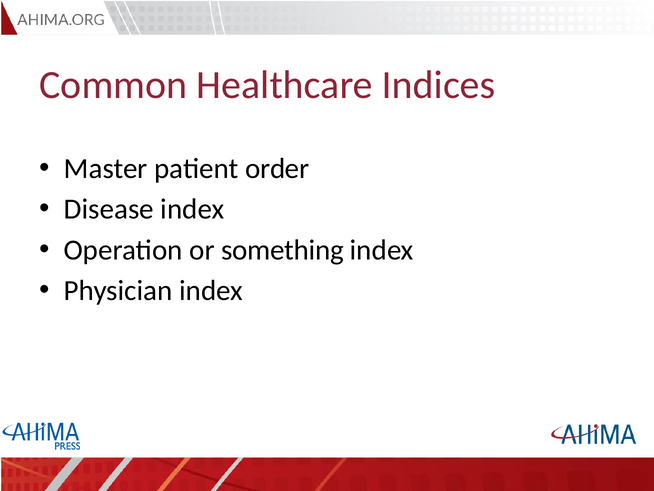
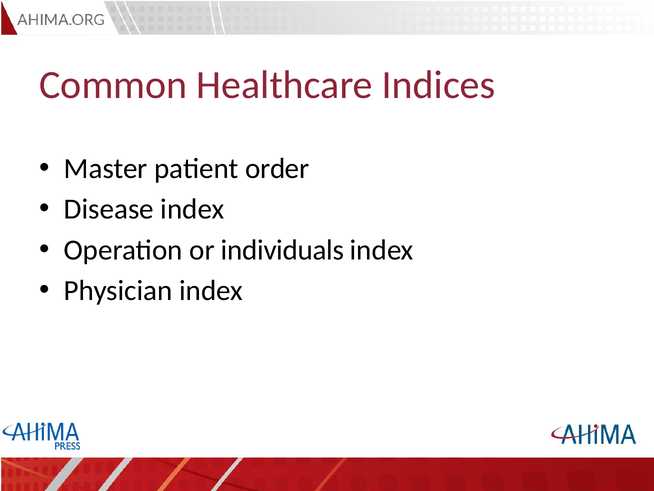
something: something -> individuals (282, 250)
